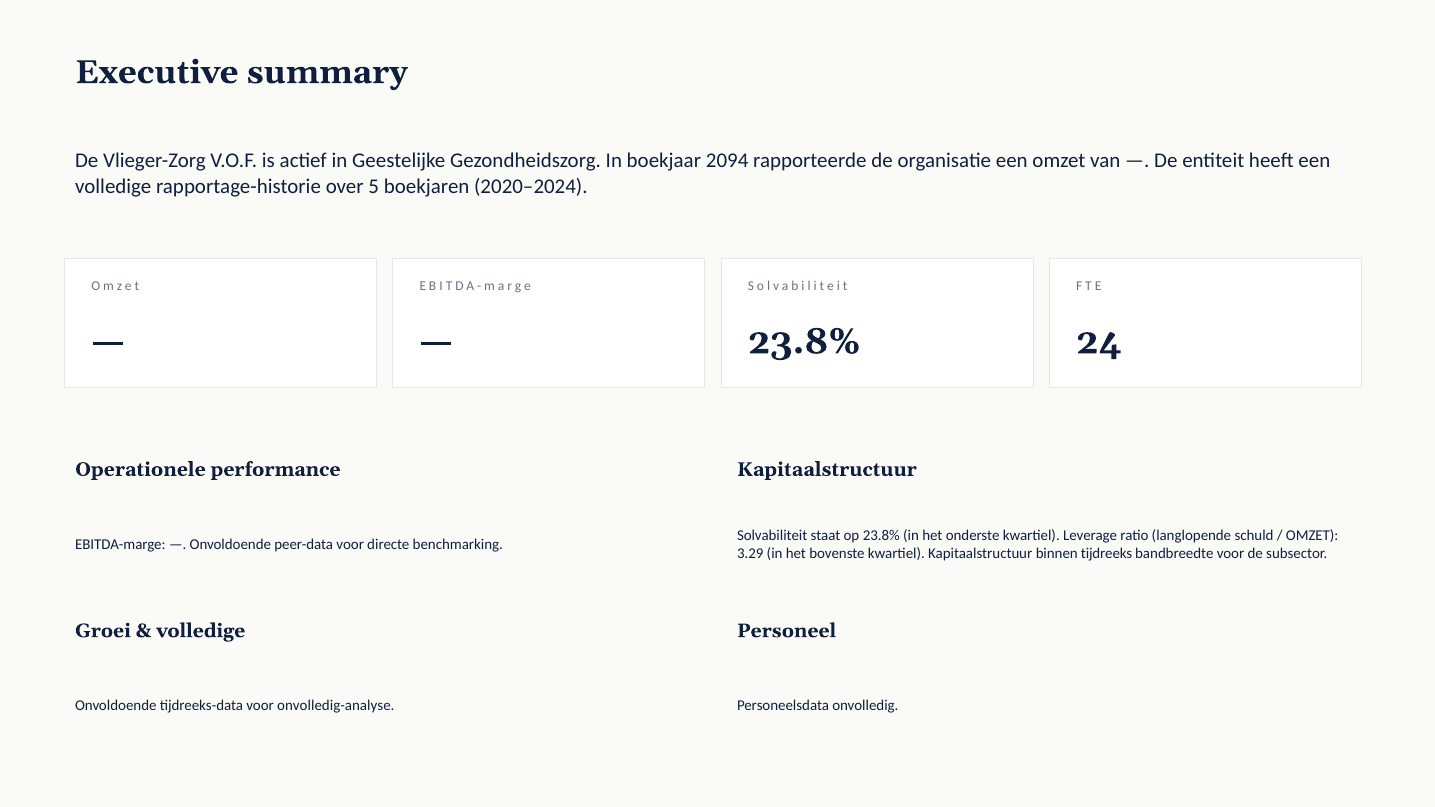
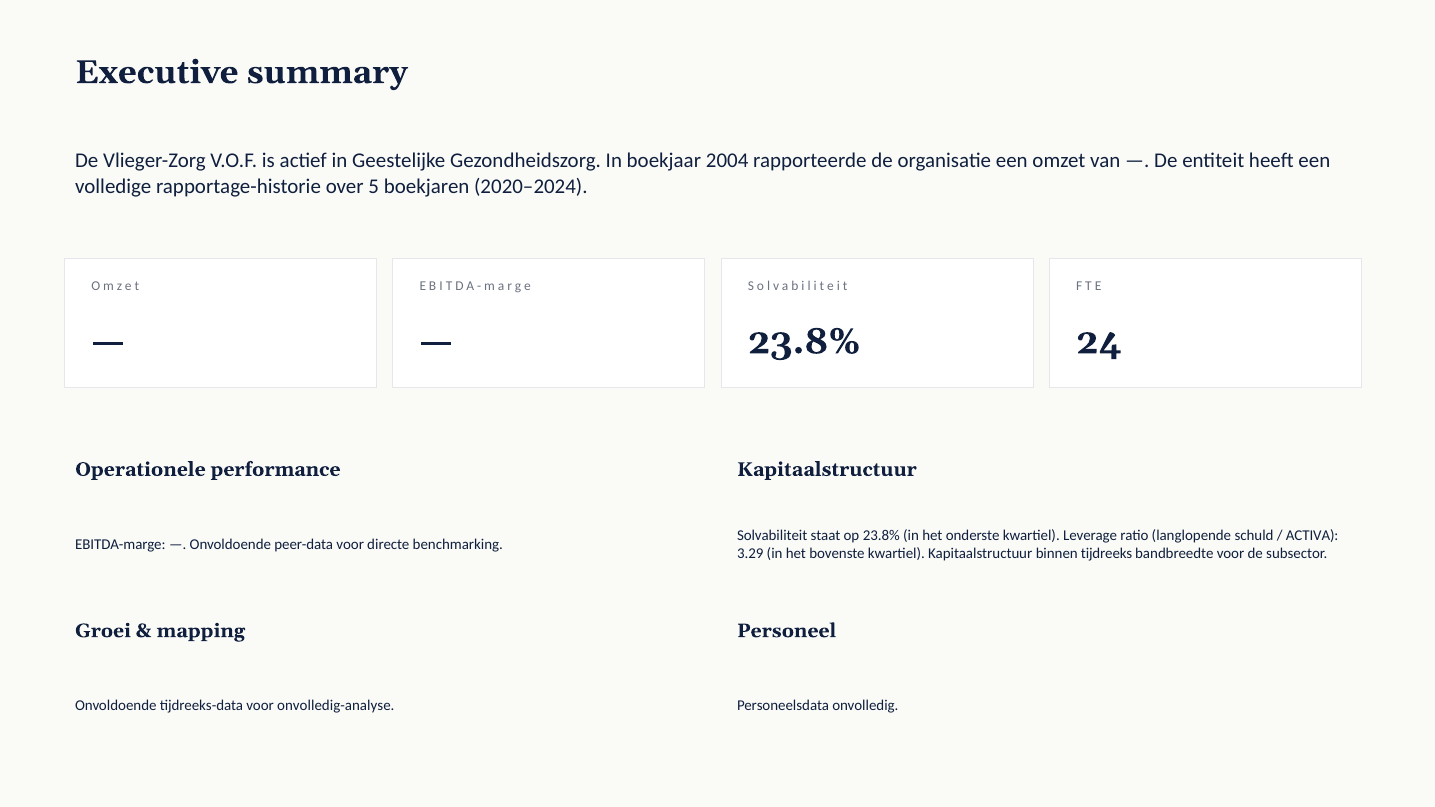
2094: 2094 -> 2004 (727, 161)
OMZET: OMZET -> ACTIVA (1312, 536)
volledige: volledige -> mapping (201, 631)
